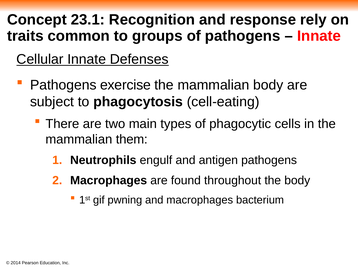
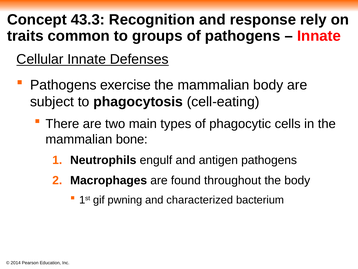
23.1: 23.1 -> 43.3 (88, 20)
them: them -> bone (132, 139)
and macrophages: macrophages -> characterized (200, 200)
